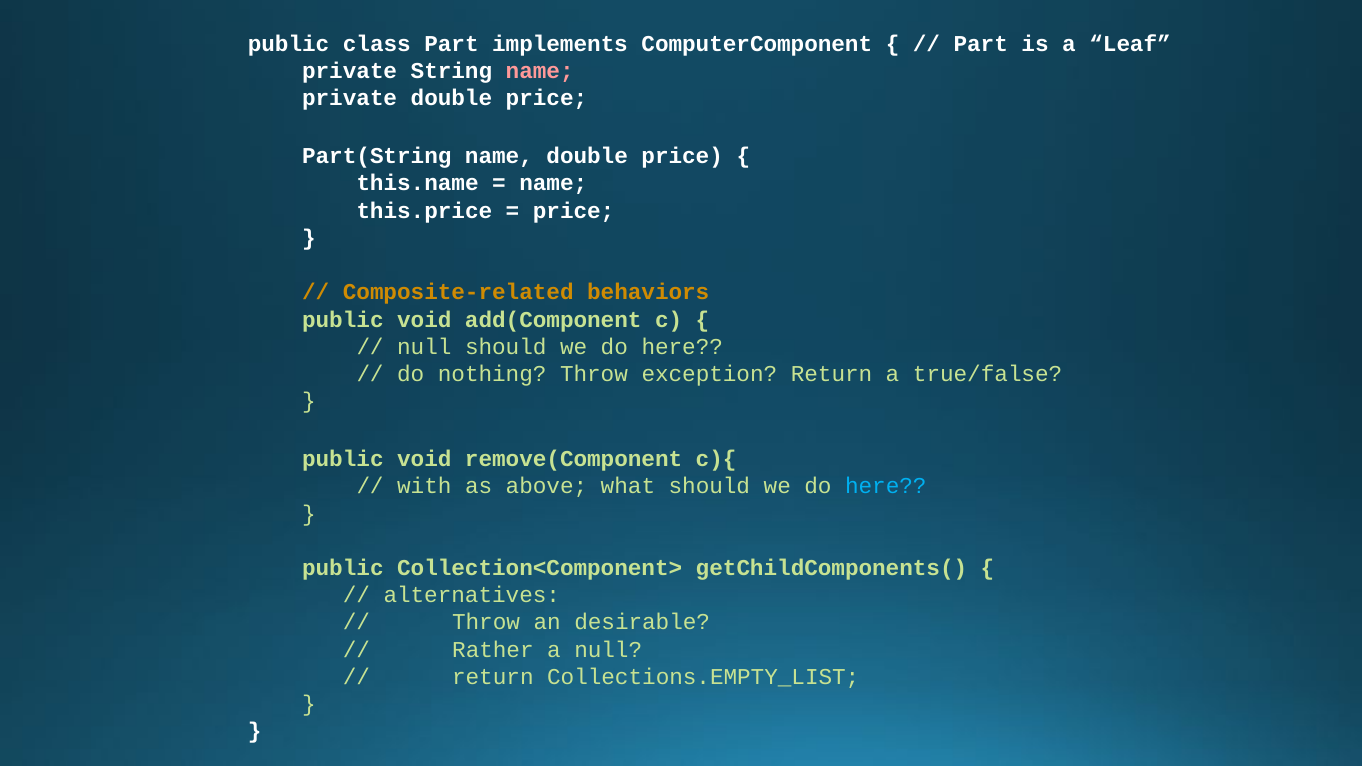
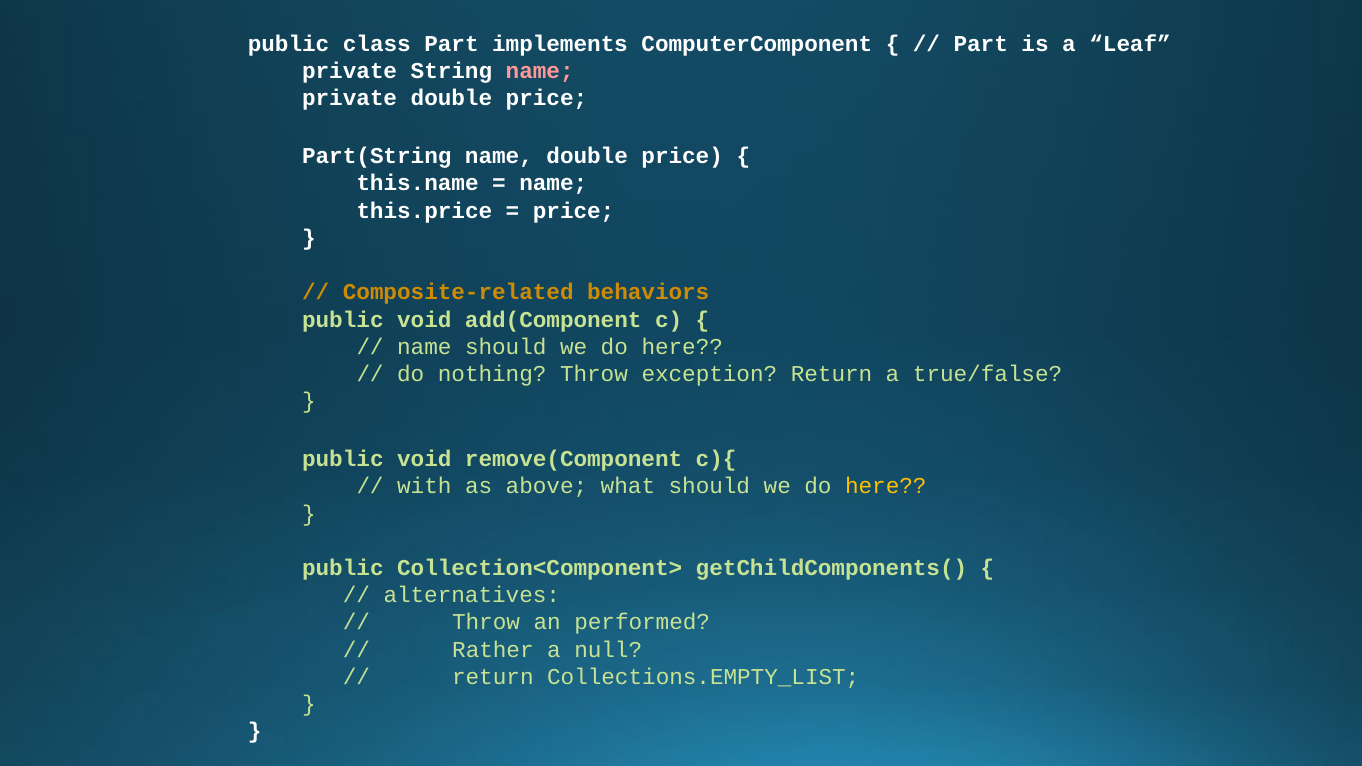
null: null -> name (424, 347)
here colour: light blue -> yellow (886, 486)
desirable: desirable -> performed (642, 623)
